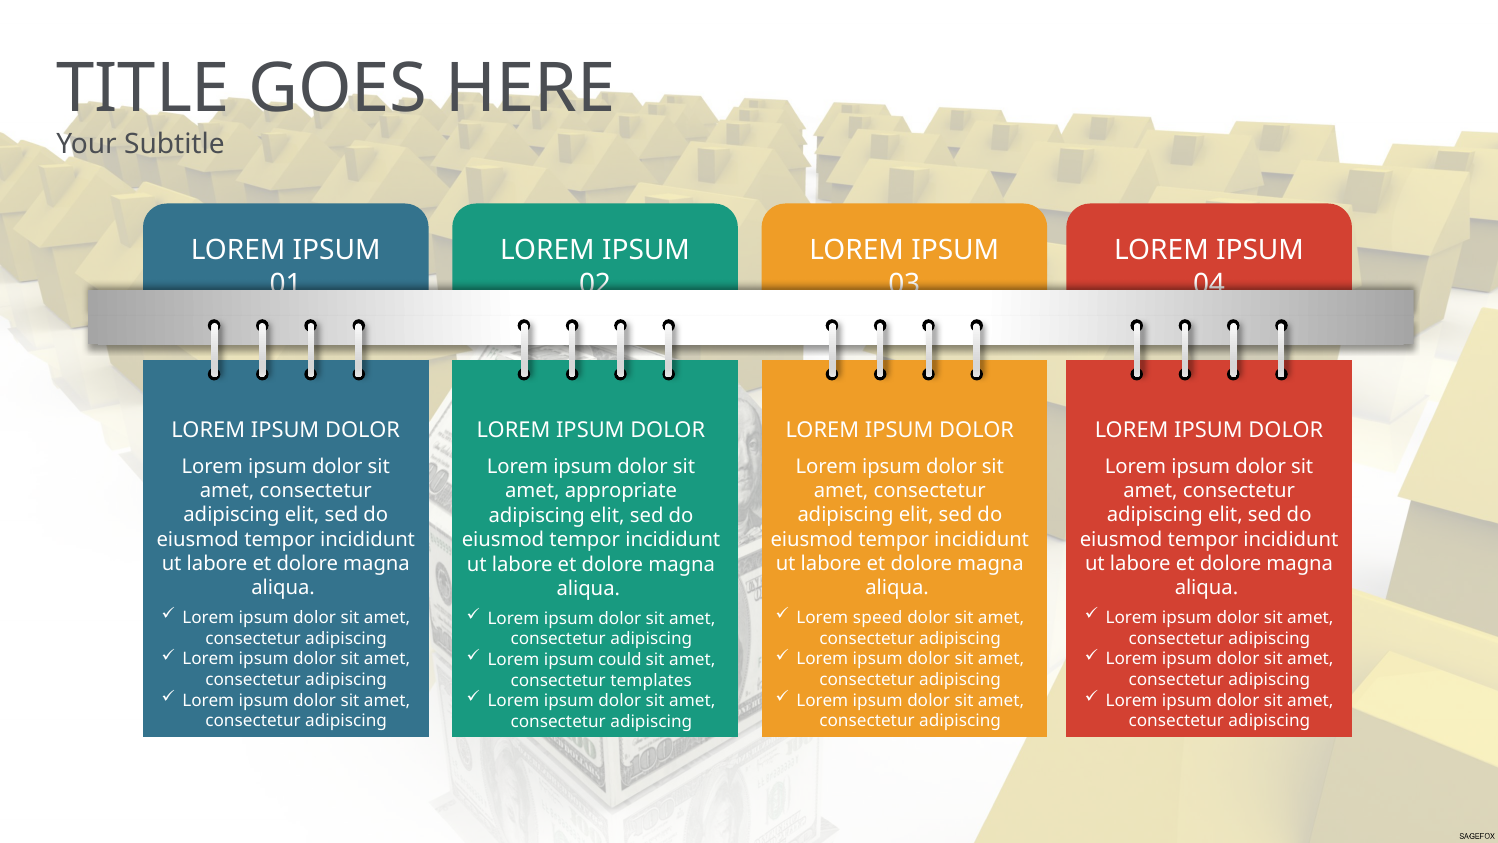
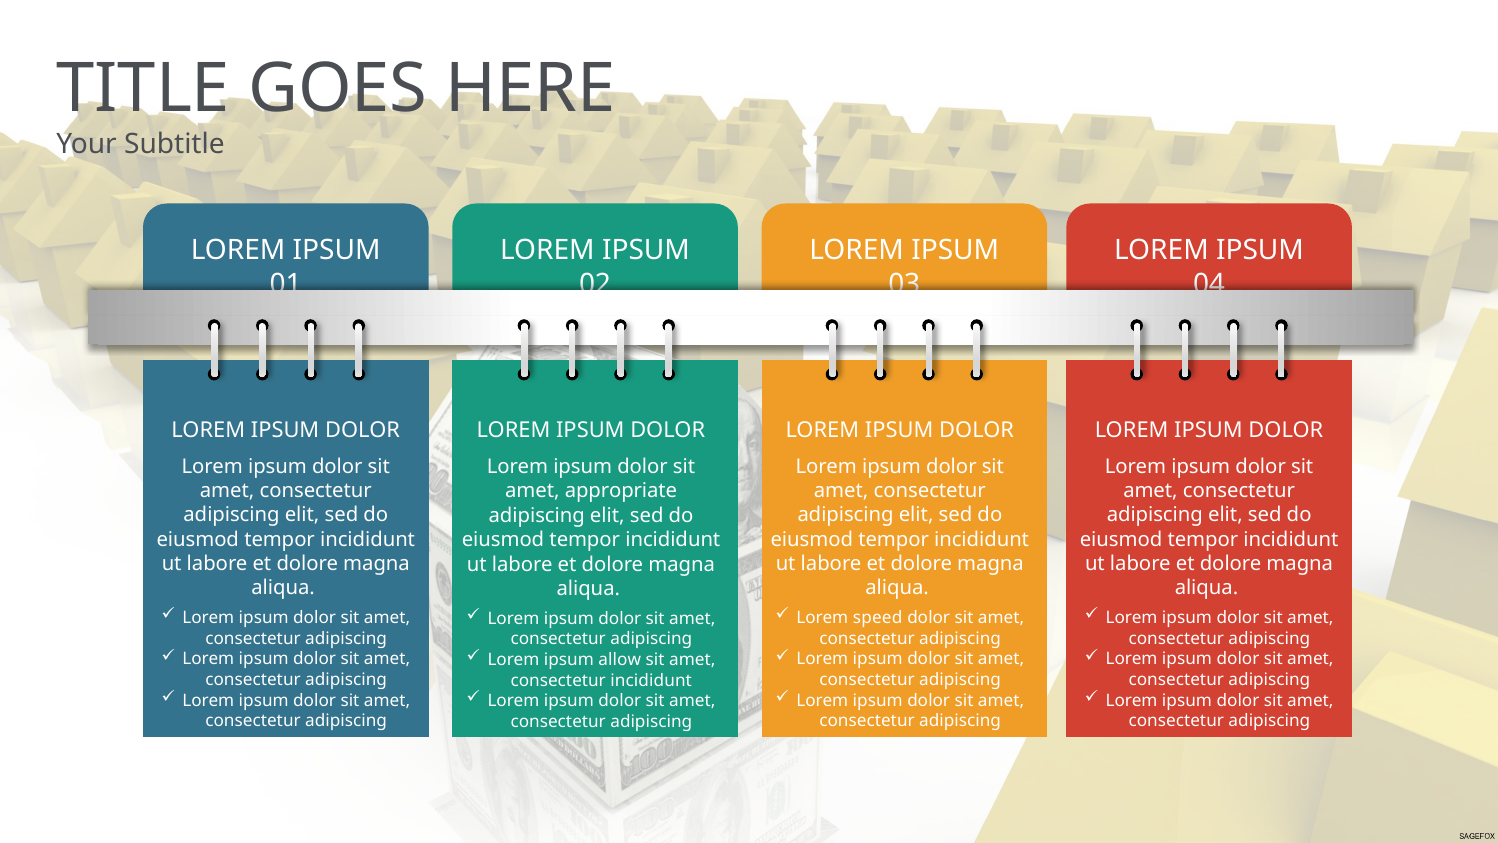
could: could -> allow (620, 659)
consectetur templates: templates -> incididunt (651, 680)
